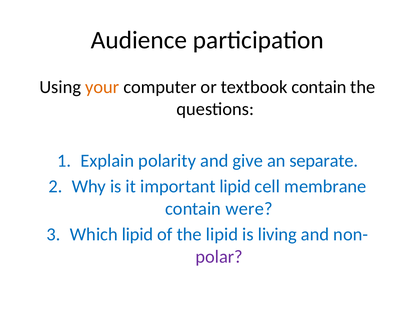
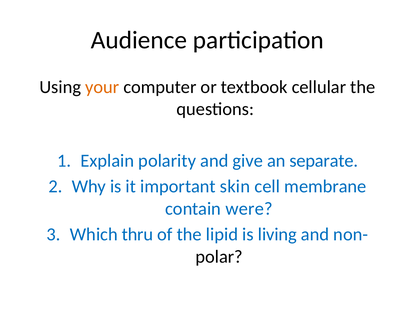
textbook contain: contain -> cellular (319, 87)
important lipid: lipid -> skin (235, 187)
Which lipid: lipid -> thru (138, 235)
polar colour: purple -> black (219, 257)
